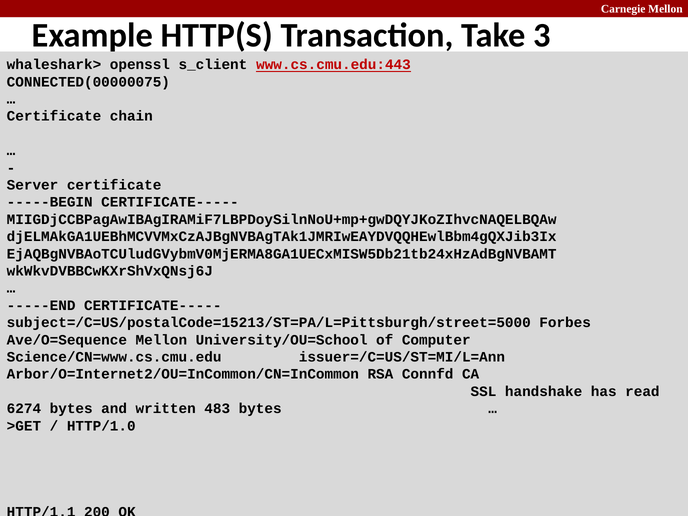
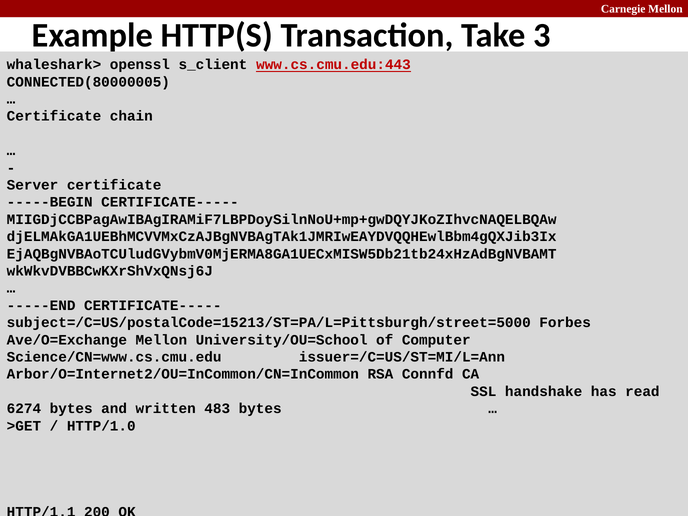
CONNECTED(00000075: CONNECTED(00000075 -> CONNECTED(80000005 (88, 82)
Ave/O=Sequence: Ave/O=Sequence -> Ave/O=Exchange (67, 340)
